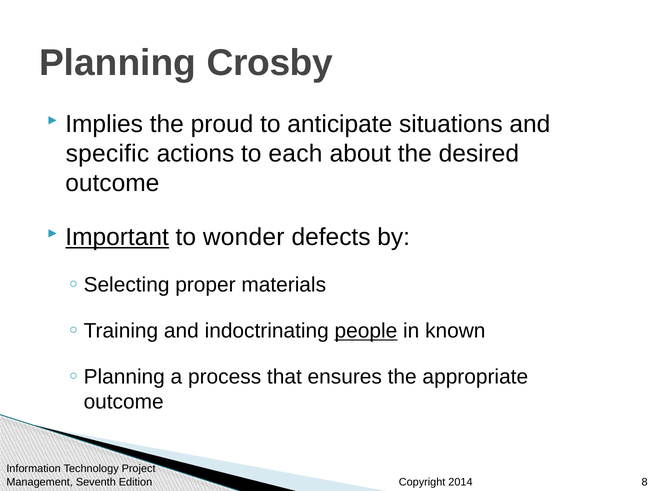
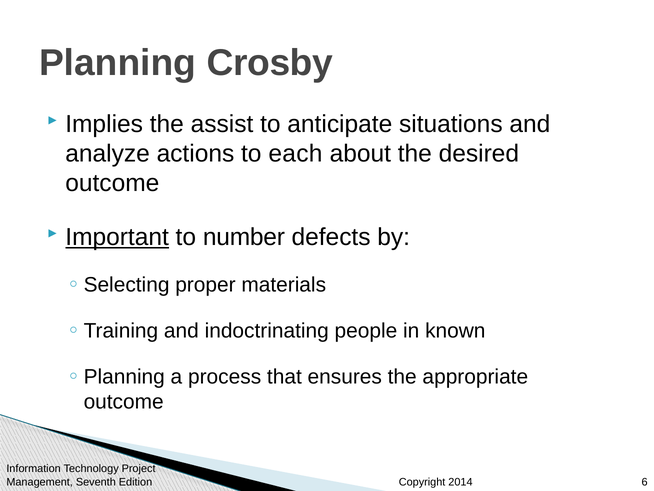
proud: proud -> assist (222, 124)
specific: specific -> analyze (108, 153)
wonder: wonder -> number (244, 237)
people underline: present -> none (366, 331)
8: 8 -> 6 (645, 481)
